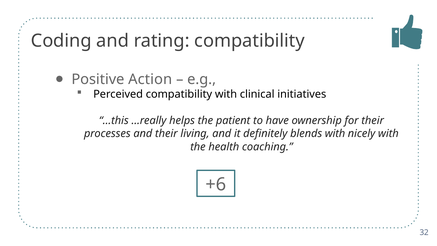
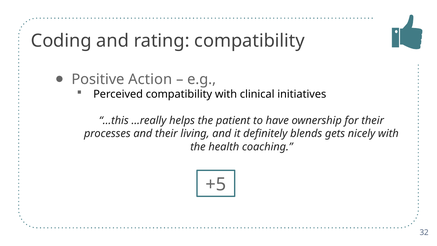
blends with: with -> gets (335, 134)
+6: +6 -> +5 (216, 184)
